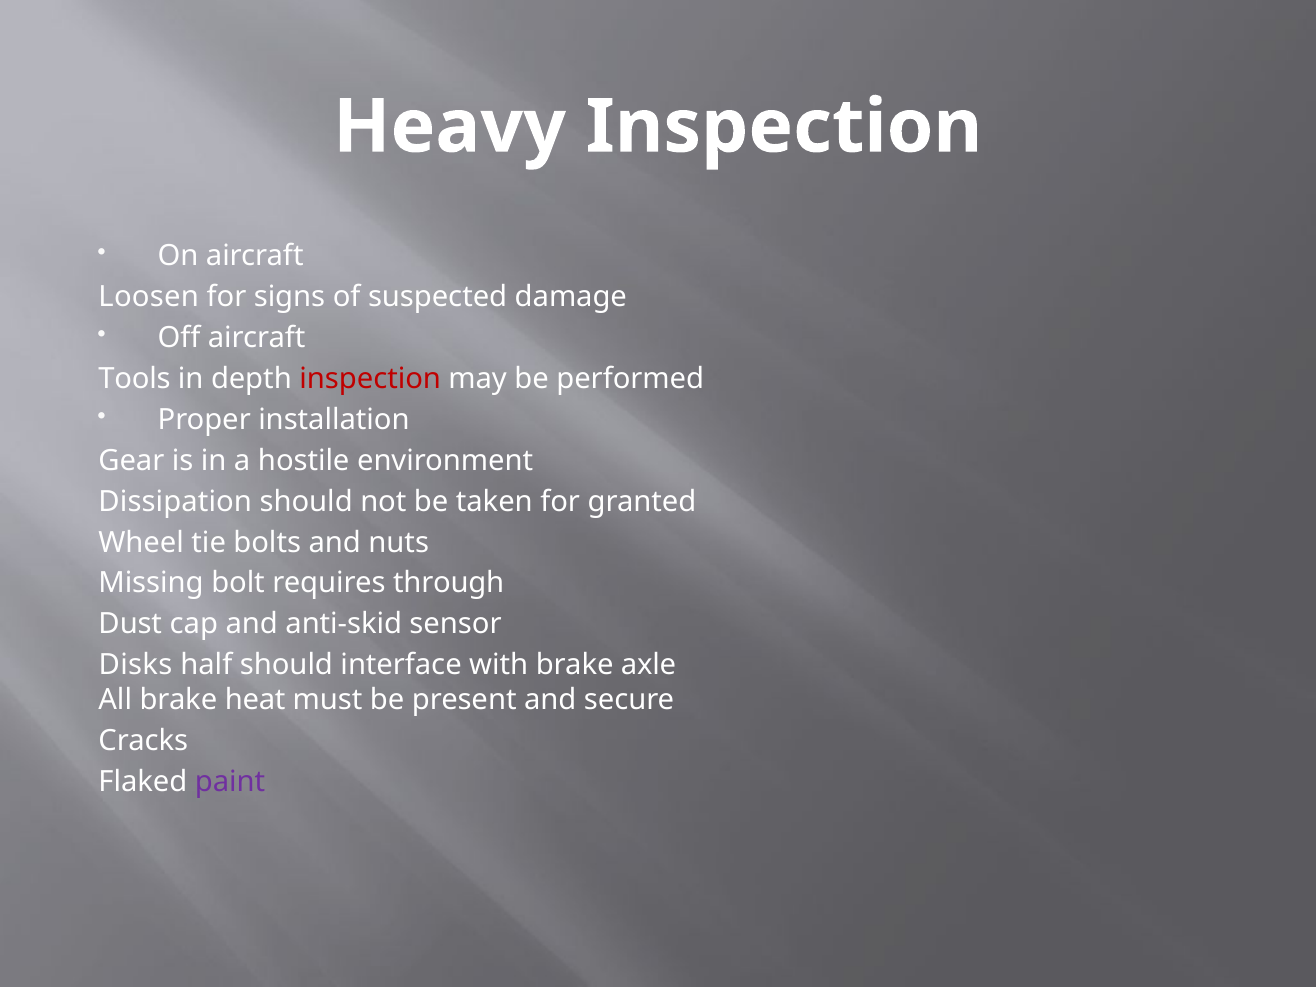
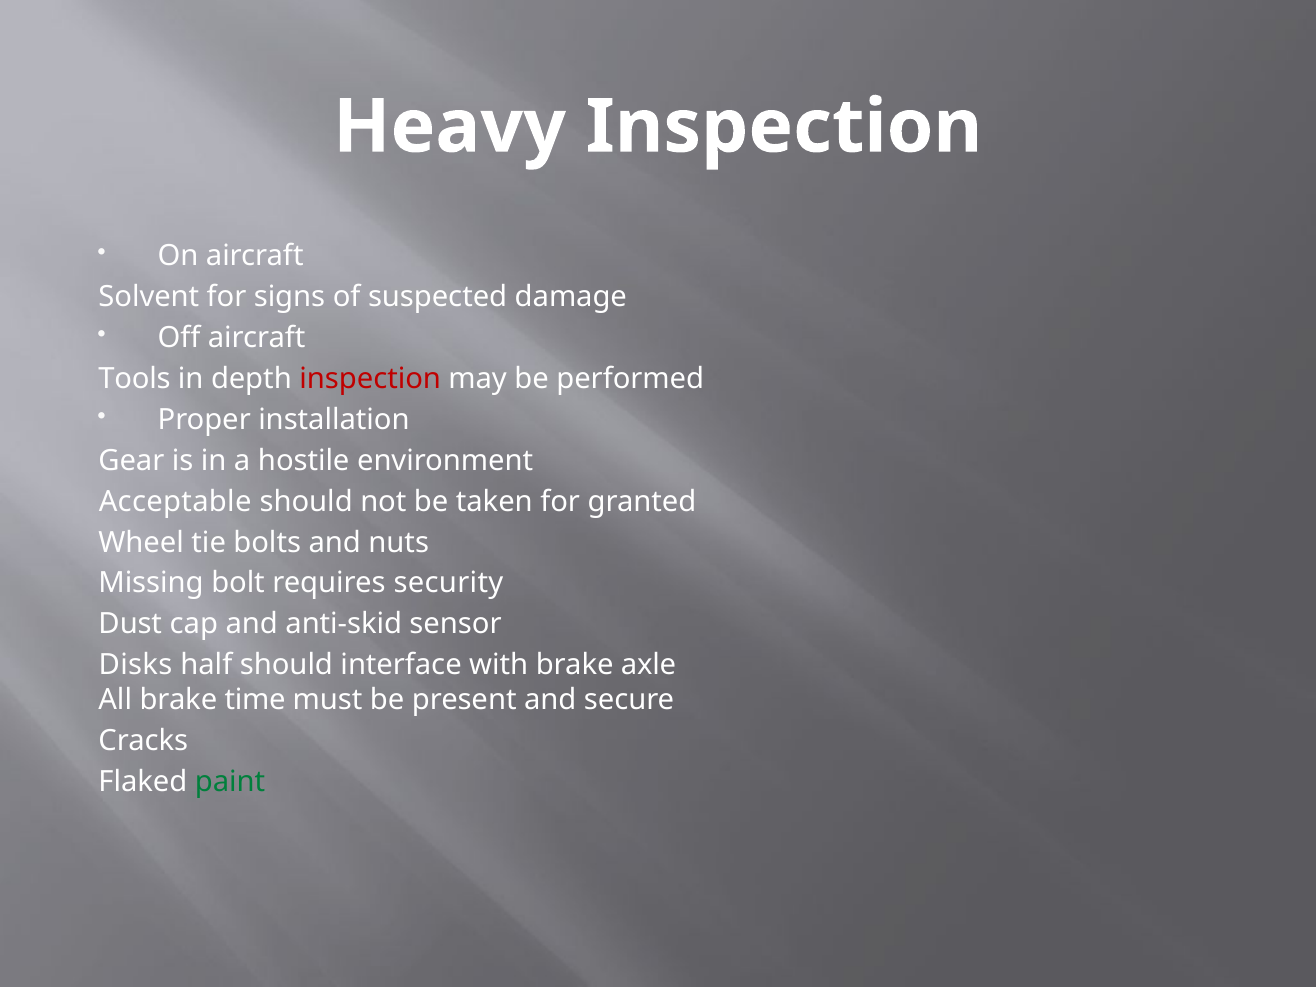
Loosen: Loosen -> Solvent (149, 297)
Dissipation: Dissipation -> Acceptable (175, 502)
through: through -> security (448, 583)
heat: heat -> time (255, 700)
paint colour: purple -> green (230, 782)
